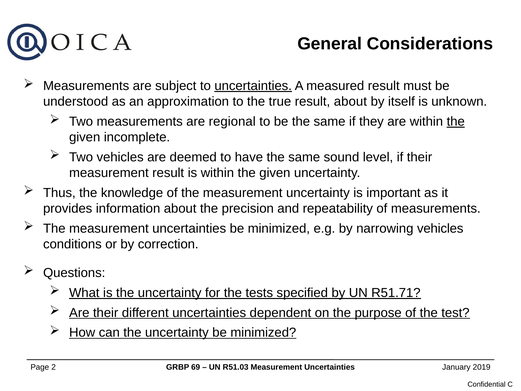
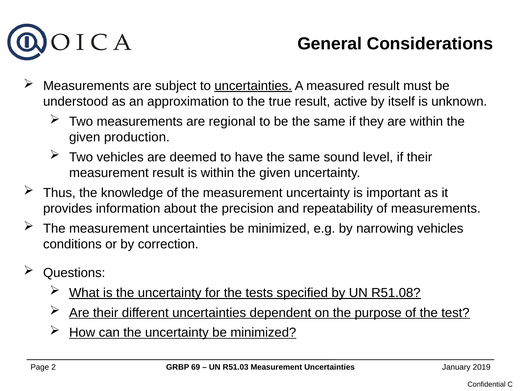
result about: about -> active (351, 101)
the underline: present -> none (456, 121)
incomplete: incomplete -> production (137, 137)
R51.71: R51.71 -> R51.08 (396, 293)
